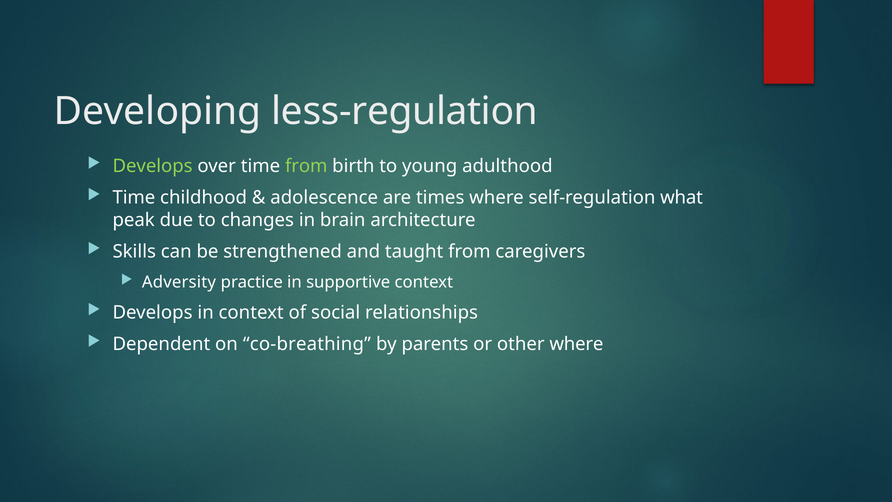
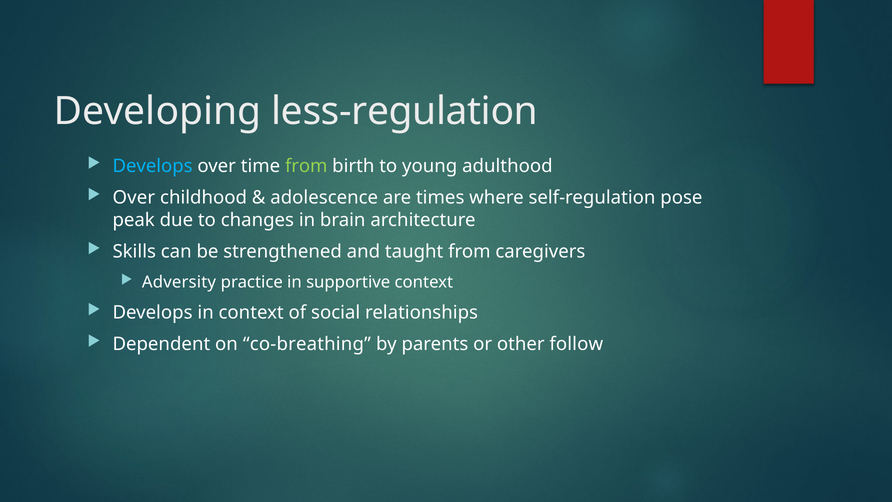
Develops colour: light green -> light blue (153, 166)
Time: Time -> Over (134, 198)
what: what -> pose (681, 198)
other where: where -> follow (576, 344)
